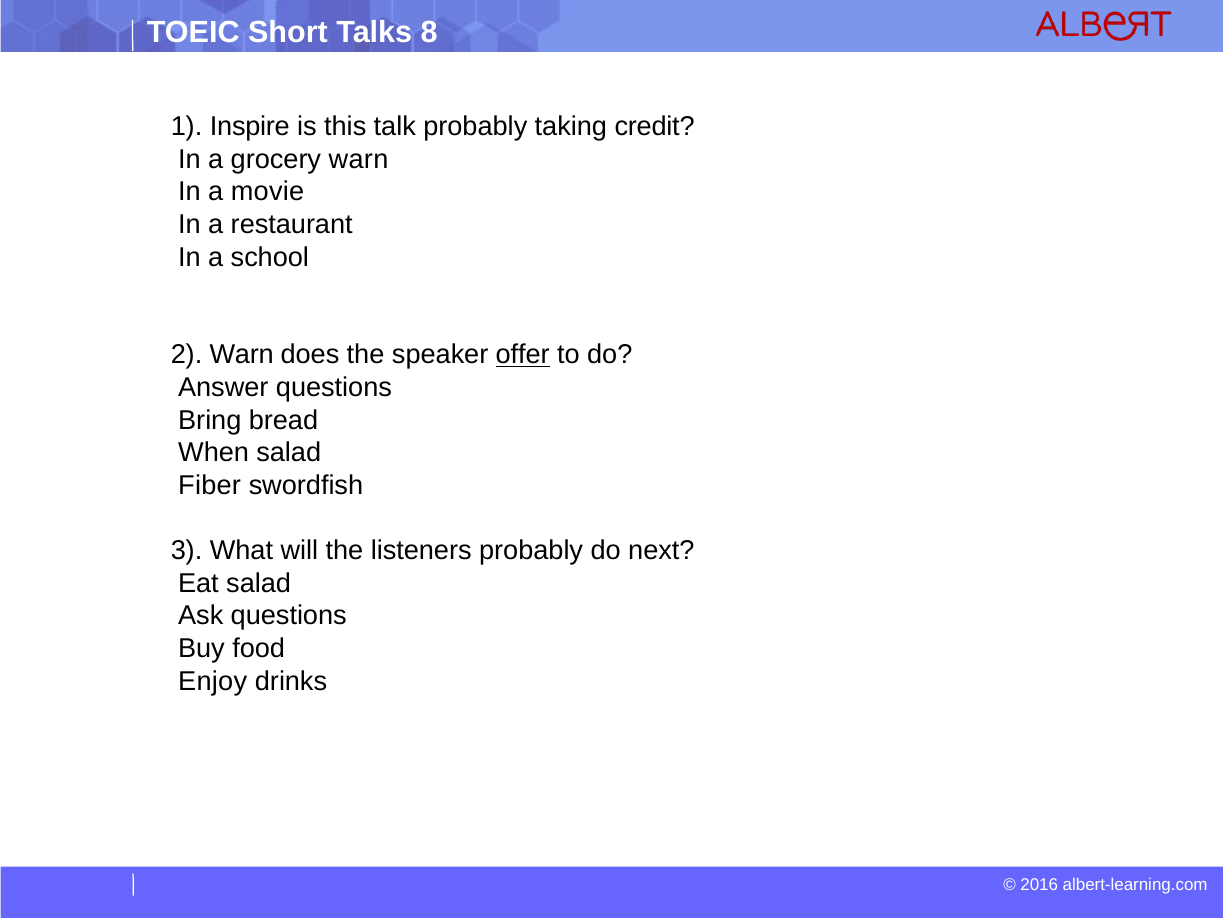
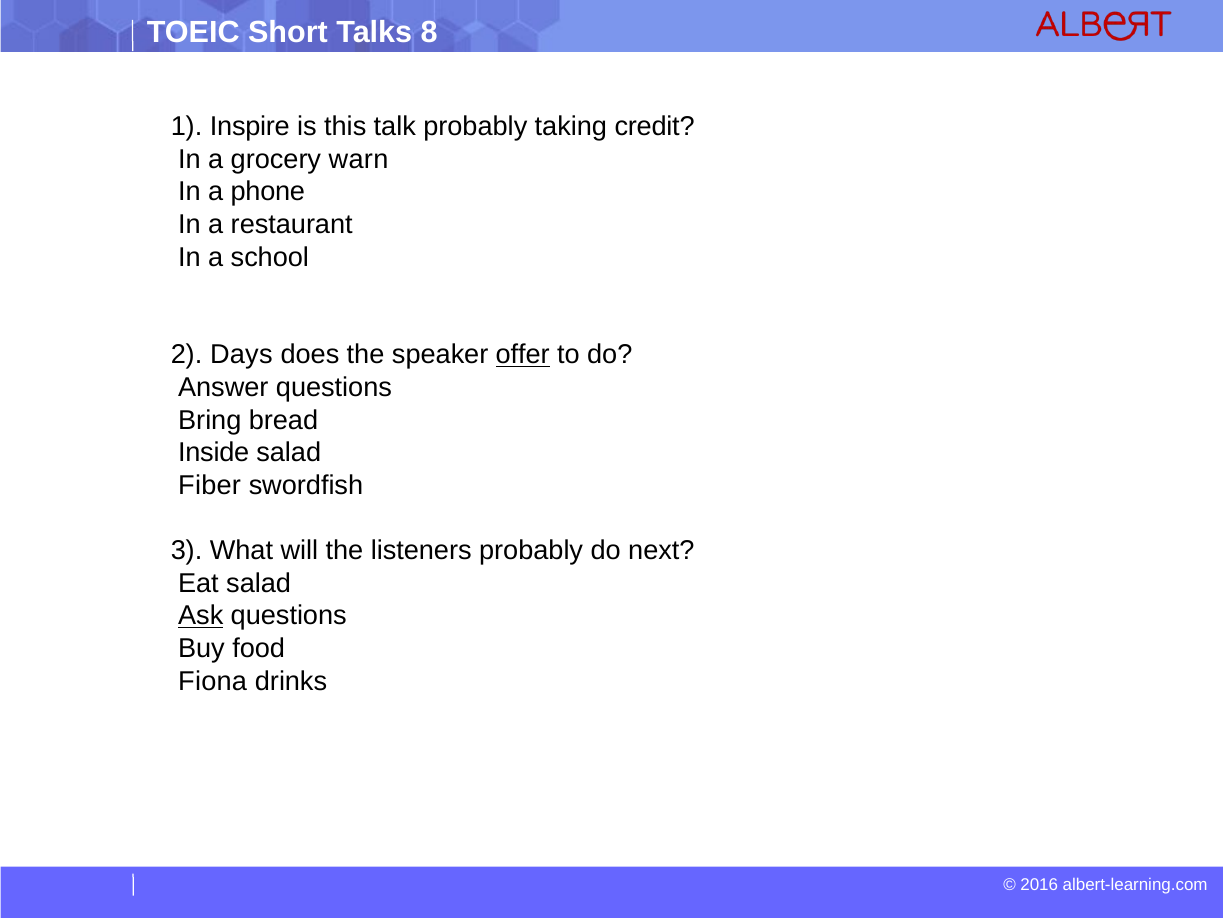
movie: movie -> phone (268, 192)
2 Warn: Warn -> Days (241, 355)
When: When -> Inside (214, 452)
Ask underline: none -> present (201, 615)
Enjoy: Enjoy -> Fiona (213, 681)
